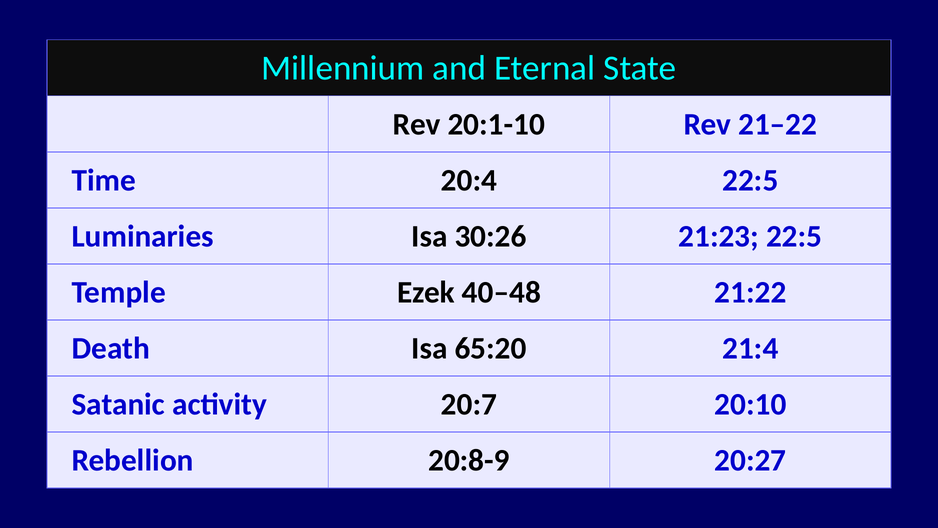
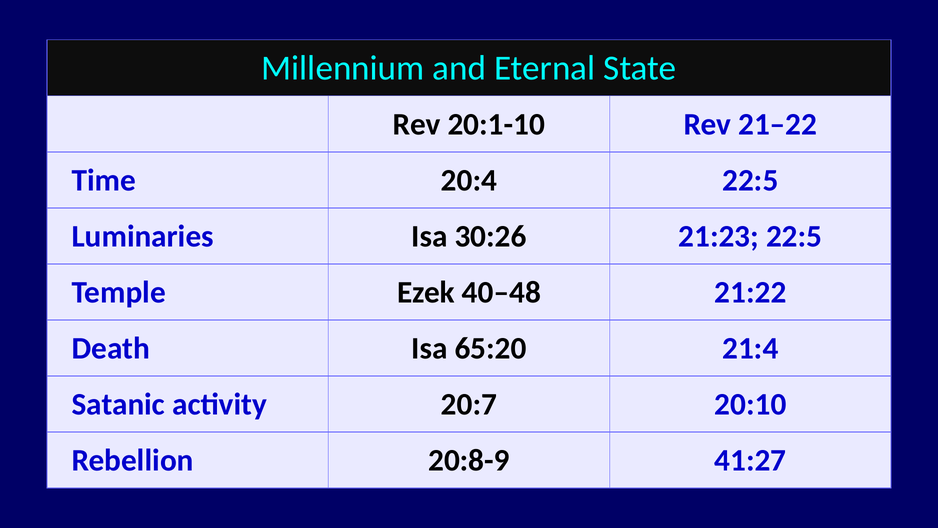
20:27: 20:27 -> 41:27 (750, 460)
